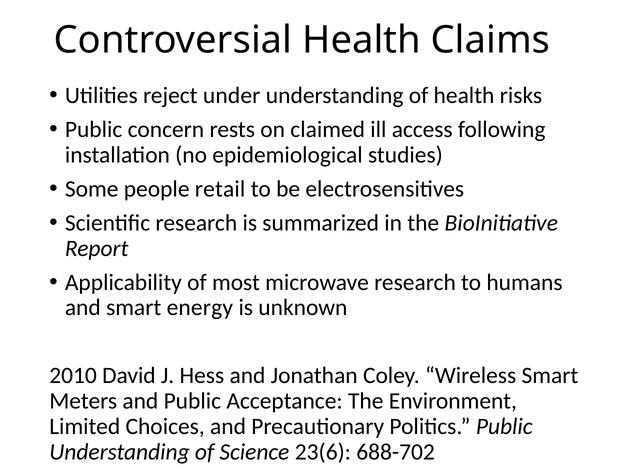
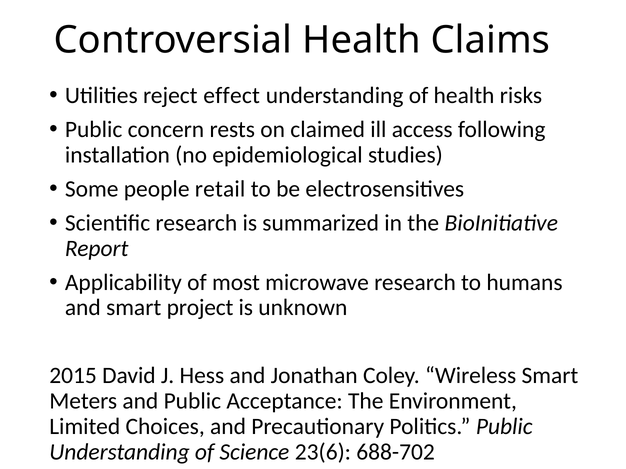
under: under -> effect (232, 96)
energy: energy -> project (200, 308)
2010: 2010 -> 2015 (73, 376)
